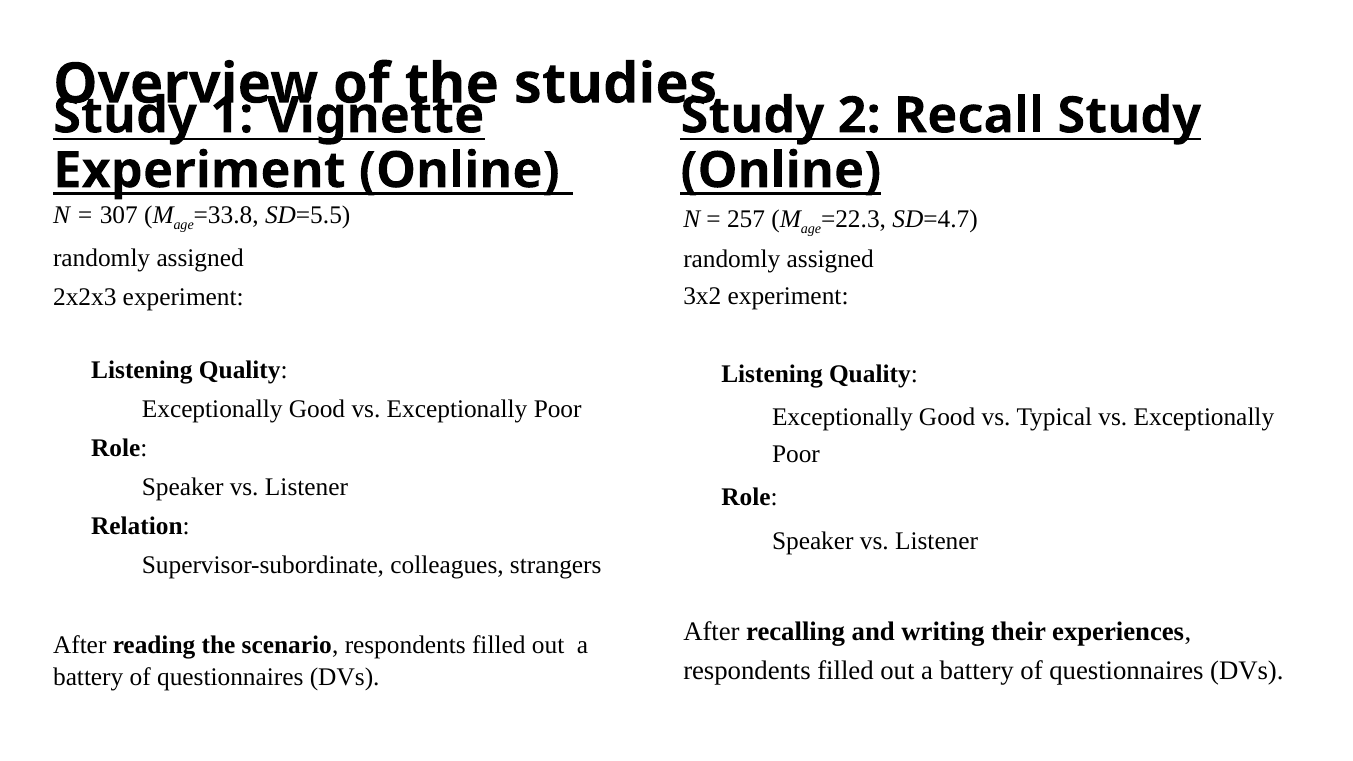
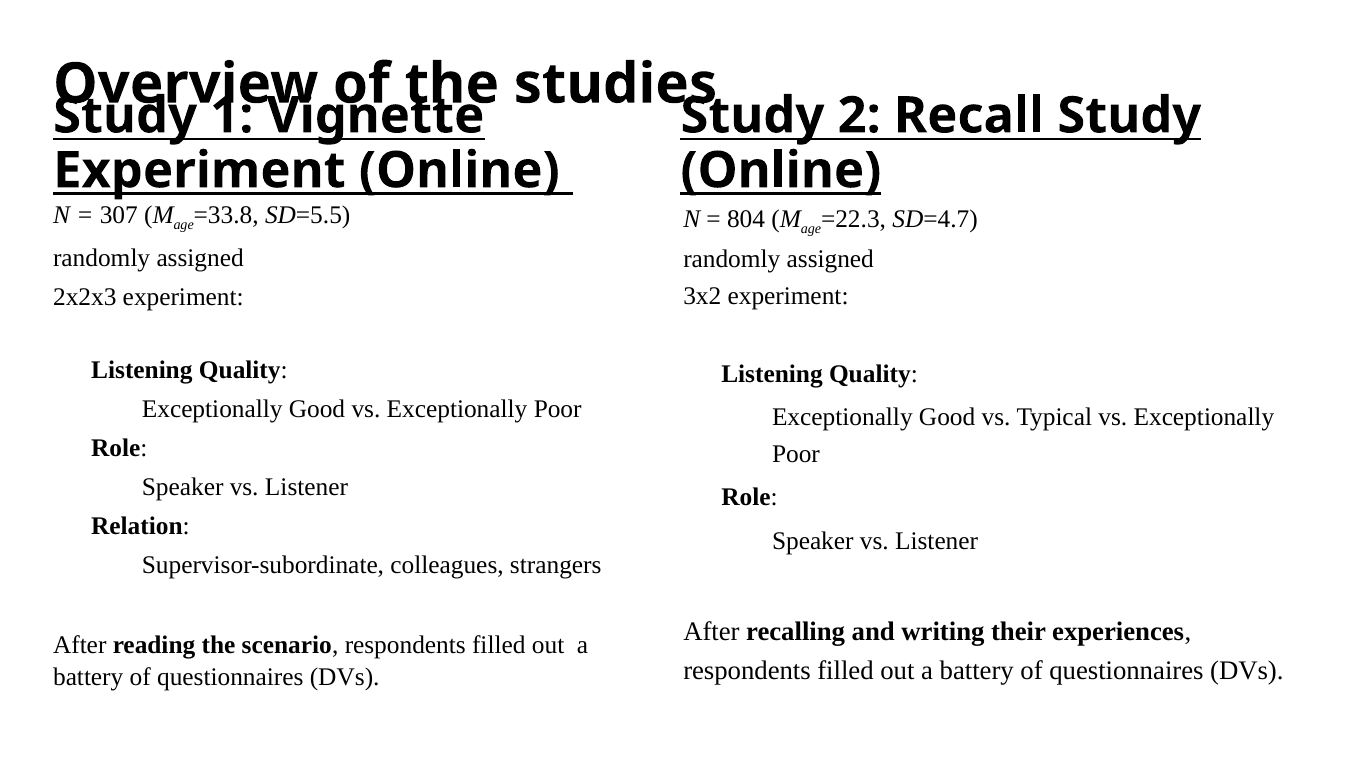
257: 257 -> 804 (746, 219)
